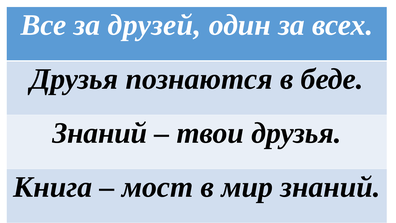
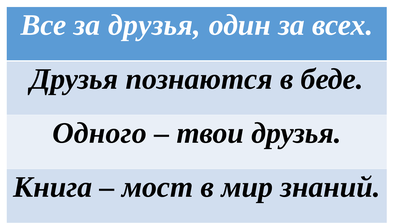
за друзей: друзей -> друзья (154, 25)
Знаний: Знаний -> Одного (100, 133)
